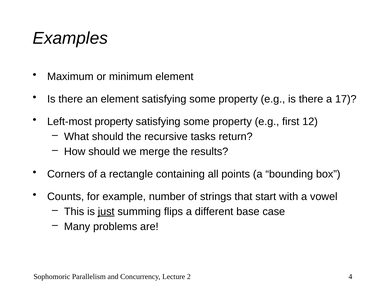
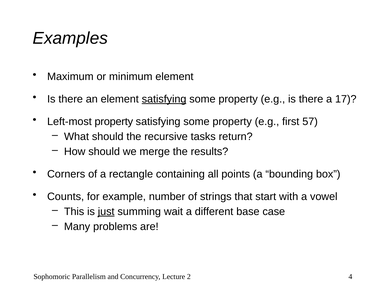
satisfying underline: none -> present (164, 99)
12: 12 -> 57 (310, 121)
flips: flips -> wait (173, 211)
